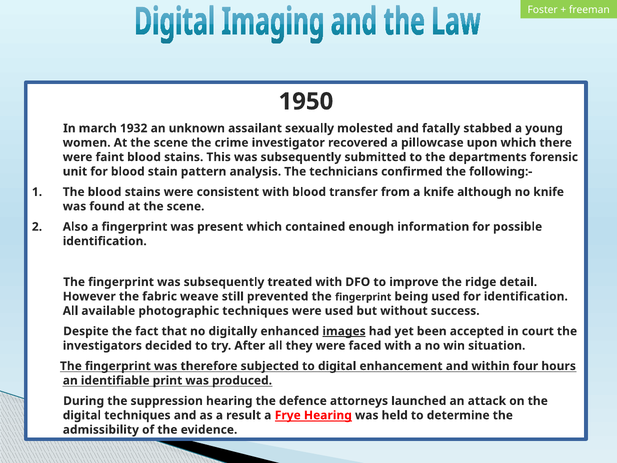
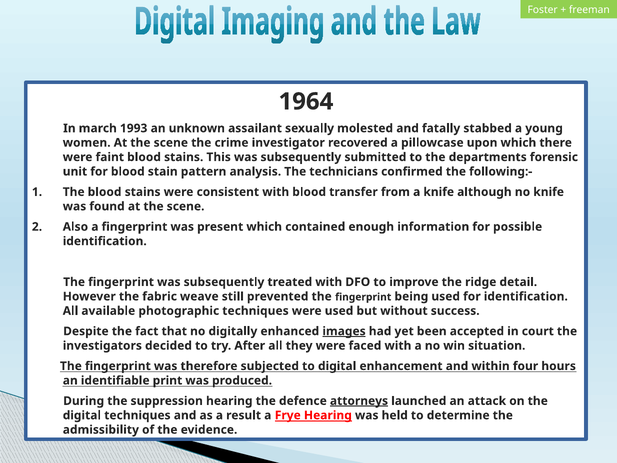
1950: 1950 -> 1964 (306, 101)
1932: 1932 -> 1993 (134, 128)
attorneys underline: none -> present (359, 401)
